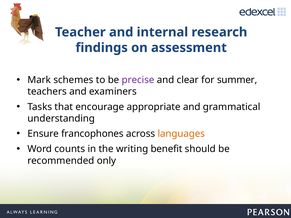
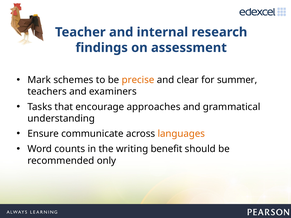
precise colour: purple -> orange (138, 80)
appropriate: appropriate -> approaches (154, 107)
francophones: francophones -> communicate (92, 134)
